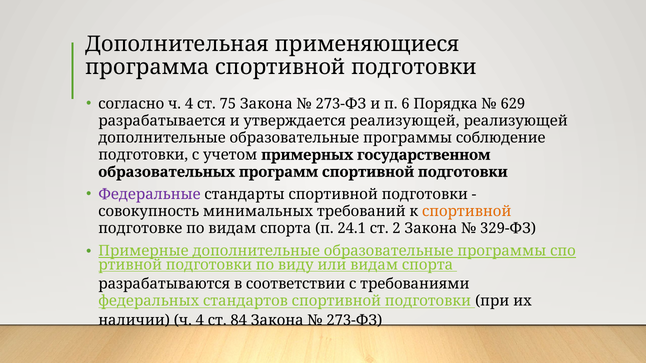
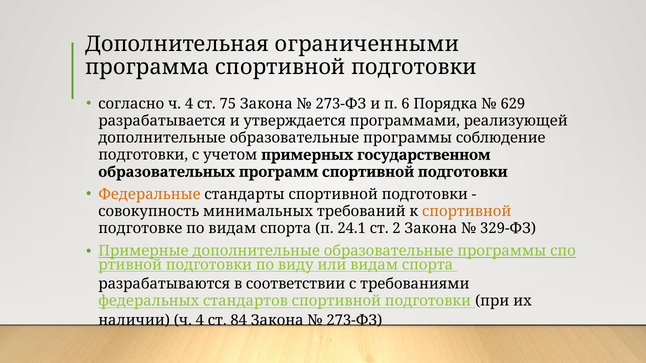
применяющиеся: применяющиеся -> ограниченными (367, 44)
утверждается реализующей: реализующей -> программами (405, 121)
Федеральные colour: purple -> orange (149, 195)
